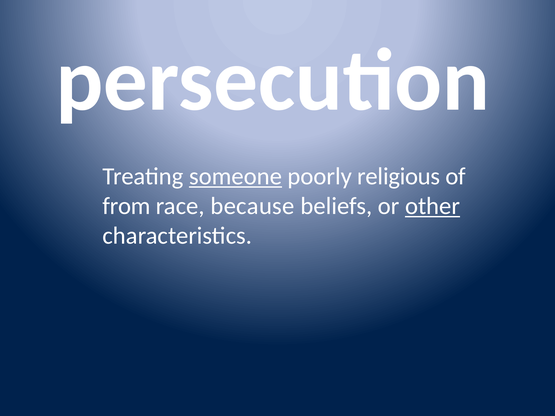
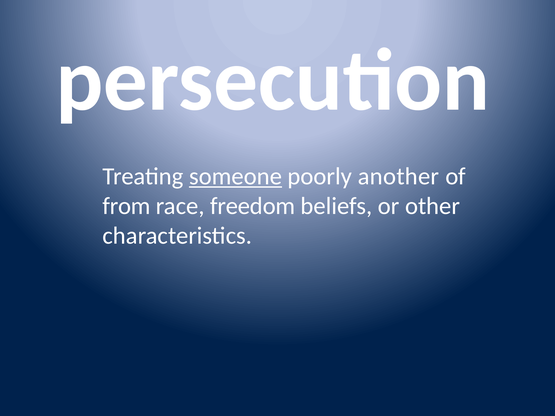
religious: religious -> another (399, 177)
because: because -> freedom (253, 206)
other underline: present -> none (433, 206)
